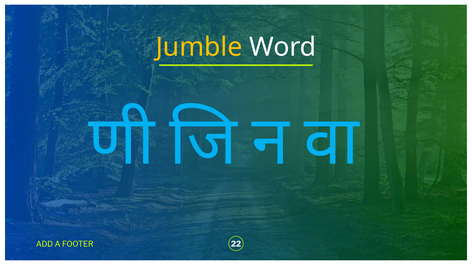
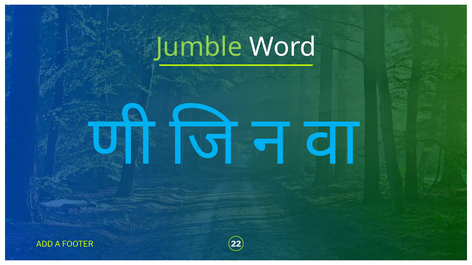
Jumble colour: yellow -> light green (199, 47)
